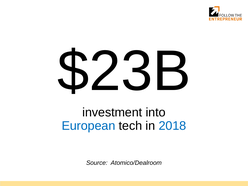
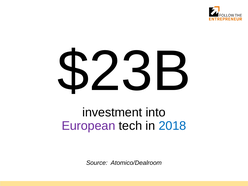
European colour: blue -> purple (88, 126)
